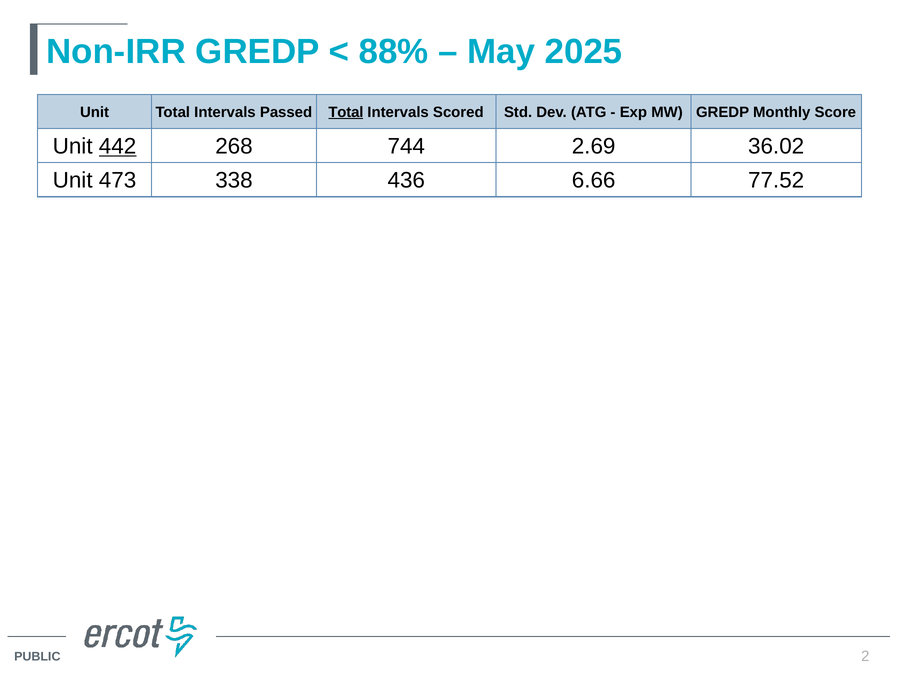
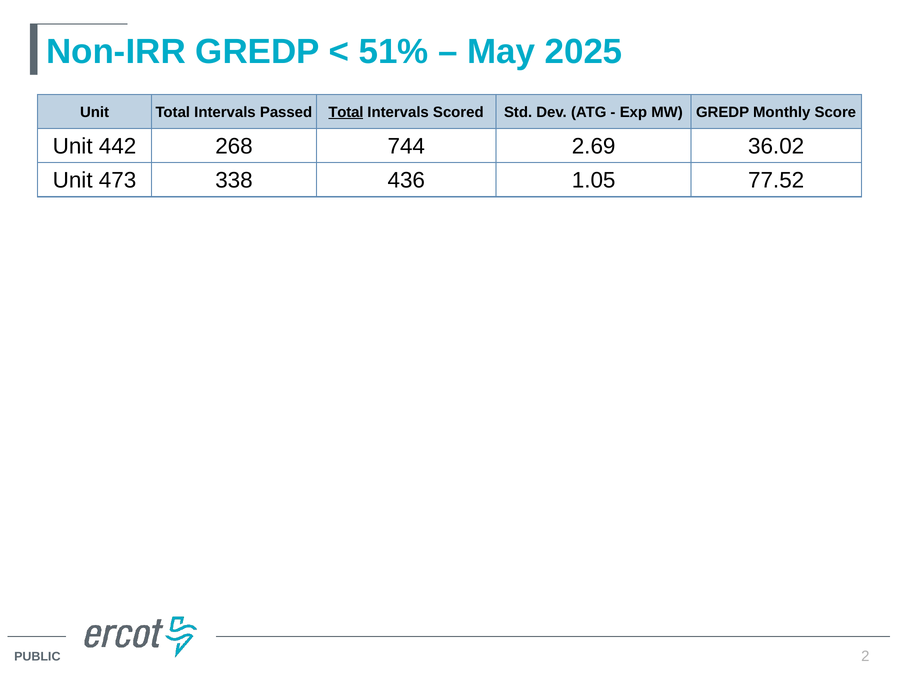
88%: 88% -> 51% (394, 52)
442 underline: present -> none (118, 146)
6.66: 6.66 -> 1.05 (594, 181)
